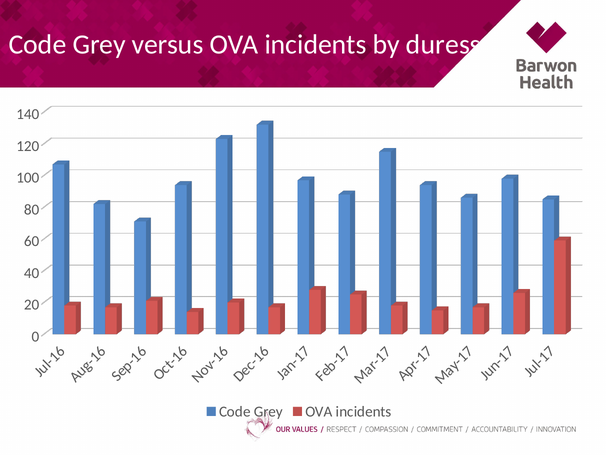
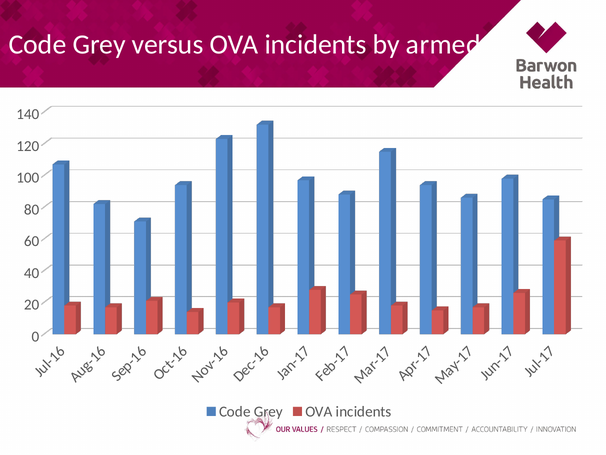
duress: duress -> armed (443, 45)
